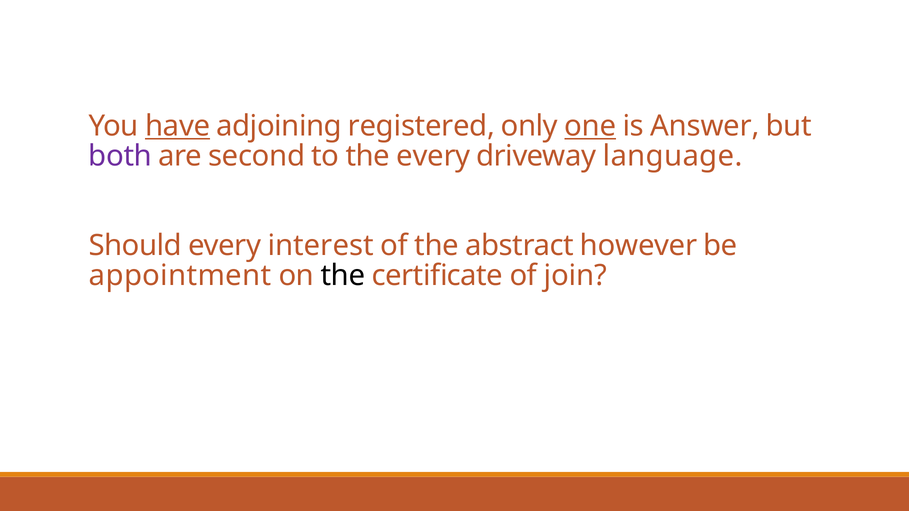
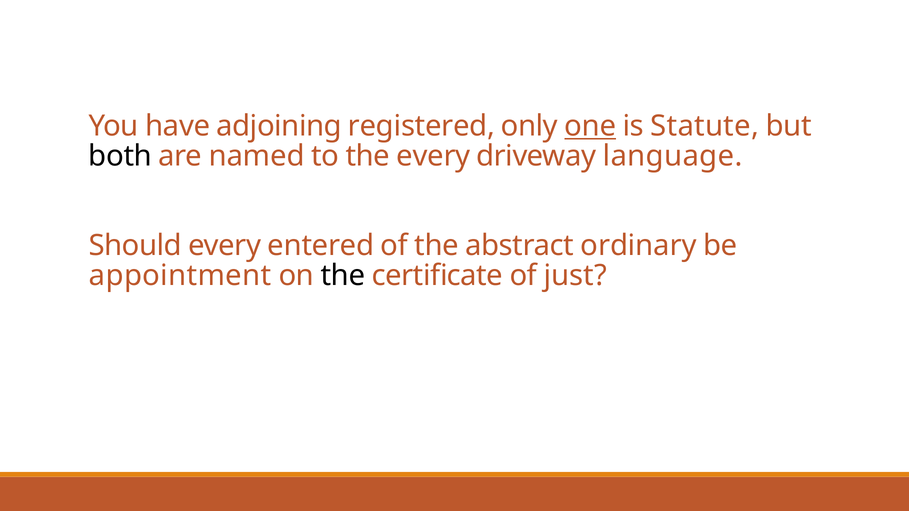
have underline: present -> none (178, 126)
Answer: Answer -> Statute (705, 126)
both colour: purple -> black (120, 156)
second: second -> named (257, 156)
interest: interest -> entered (321, 246)
however: however -> ordinary (639, 246)
join: join -> just (575, 276)
